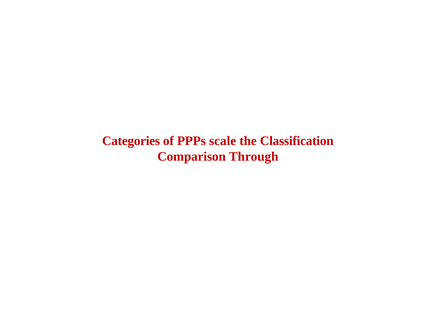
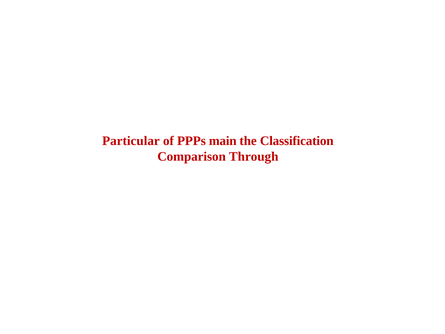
Categories: Categories -> Particular (131, 141)
scale: scale -> main (223, 141)
